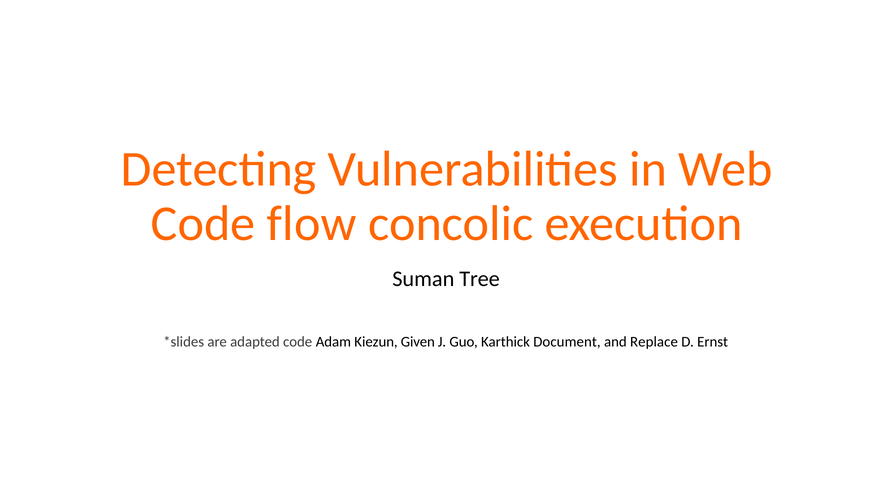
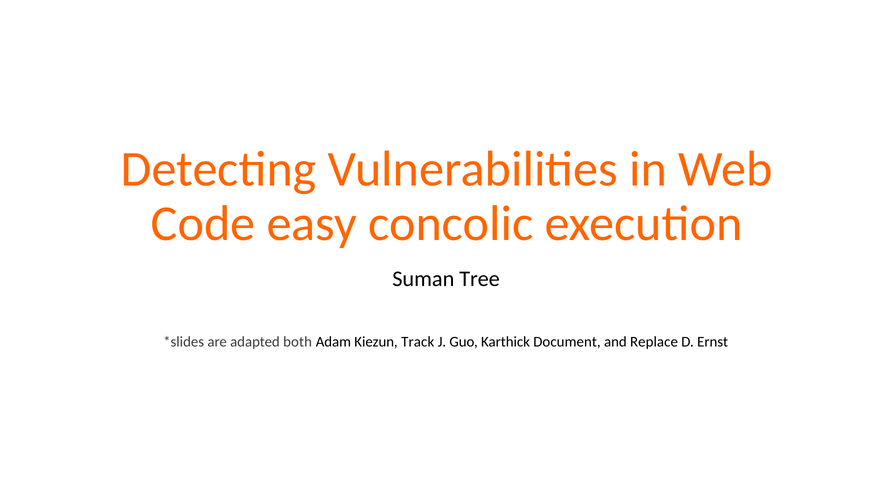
flow: flow -> easy (312, 223)
adapted code: code -> both (298, 342)
Given: Given -> Track (418, 342)
